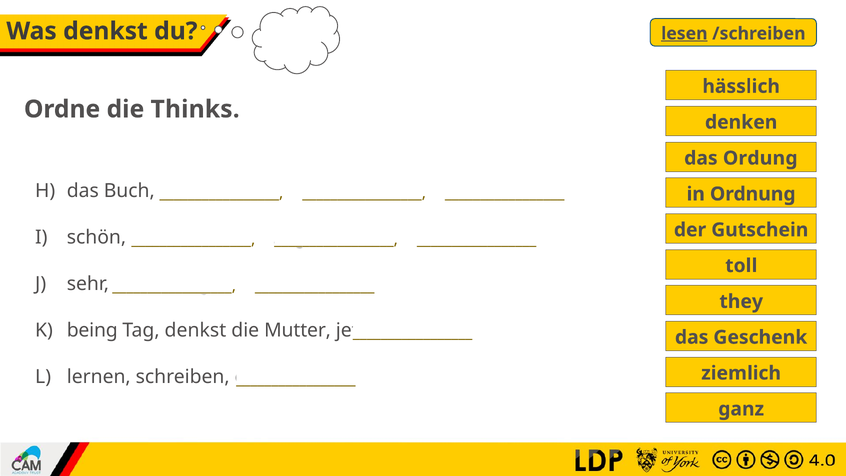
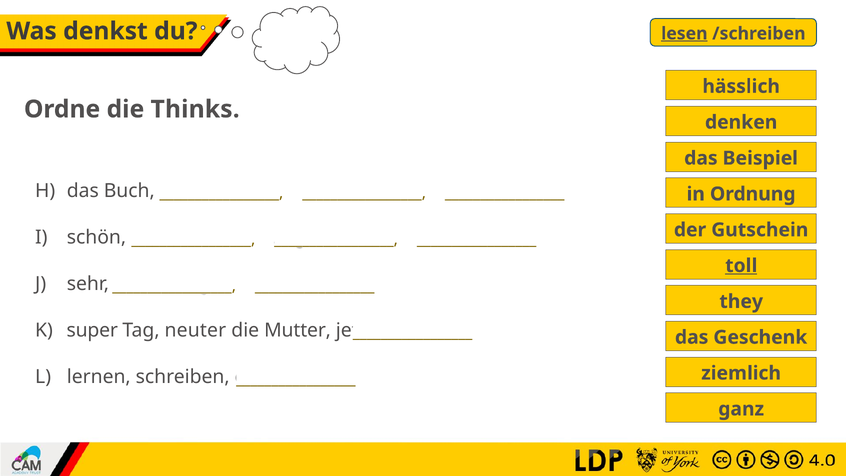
das Ordung: Ordung -> Beispiel (760, 158)
toll underline: none -> present (741, 266)
being: being -> super (92, 330)
Tag denkst: denkst -> neuter (195, 330)
